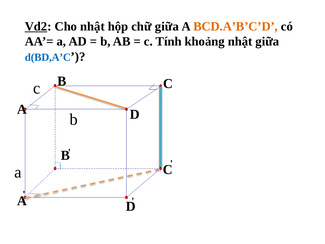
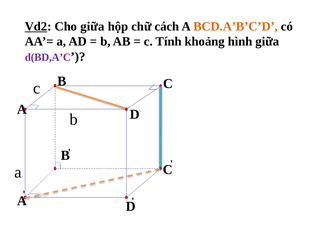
Cho nhật: nhật -> giữa (92, 26)
chữ giữa: giữa -> cách (167, 26)
khoảng nhật: nhật -> hình (240, 41)
d(BD,A’C colour: blue -> purple (48, 57)
